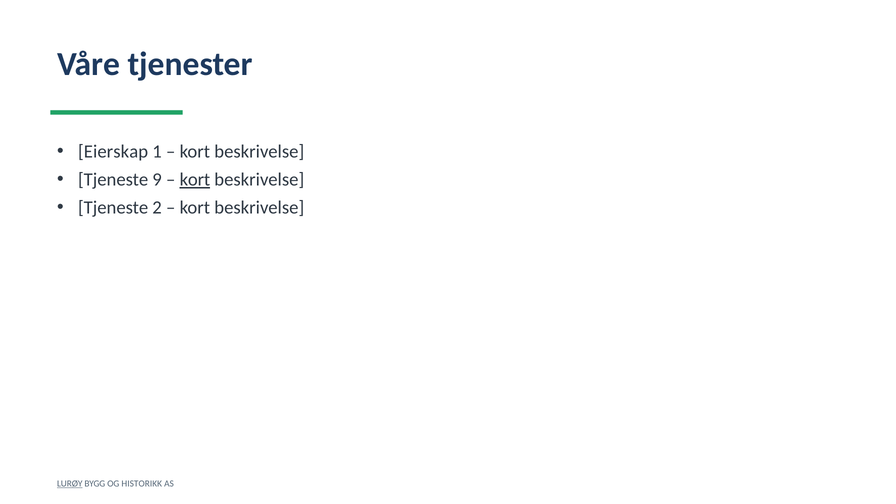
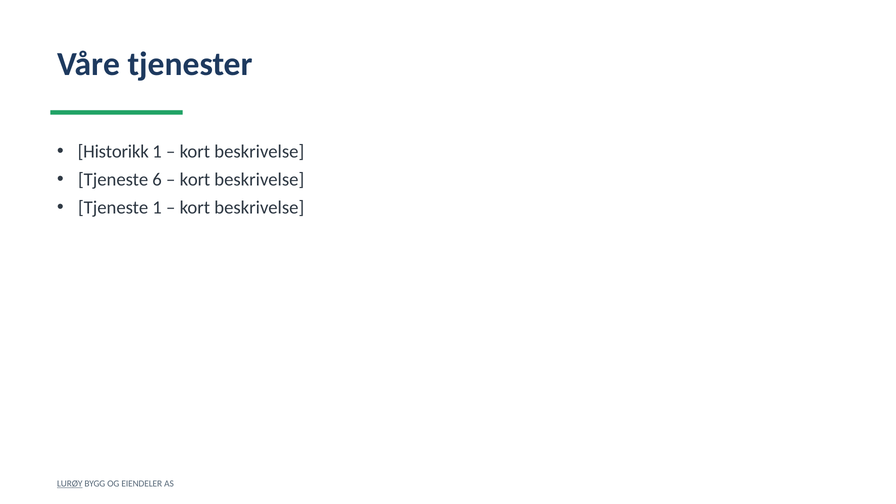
Eierskap: Eierskap -> Historikk (113, 152)
9: 9 -> 6 (157, 180)
kort underline: present -> none (195, 180)
Tjeneste 2: 2 -> 1 (157, 208)
HISTORIKK: HISTORIKK -> EIENDELER (142, 484)
